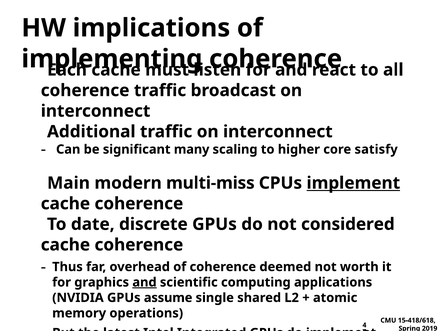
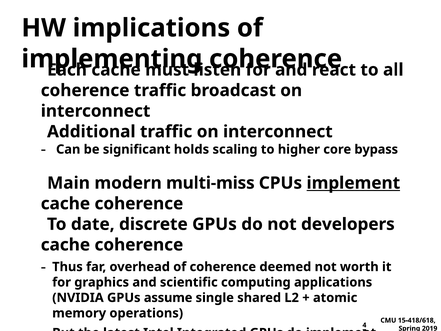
many: many -> holds (191, 149)
satisfy: satisfy -> bypass (376, 149)
considered: considered -> developers (348, 224)
and underline: present -> none (144, 282)
